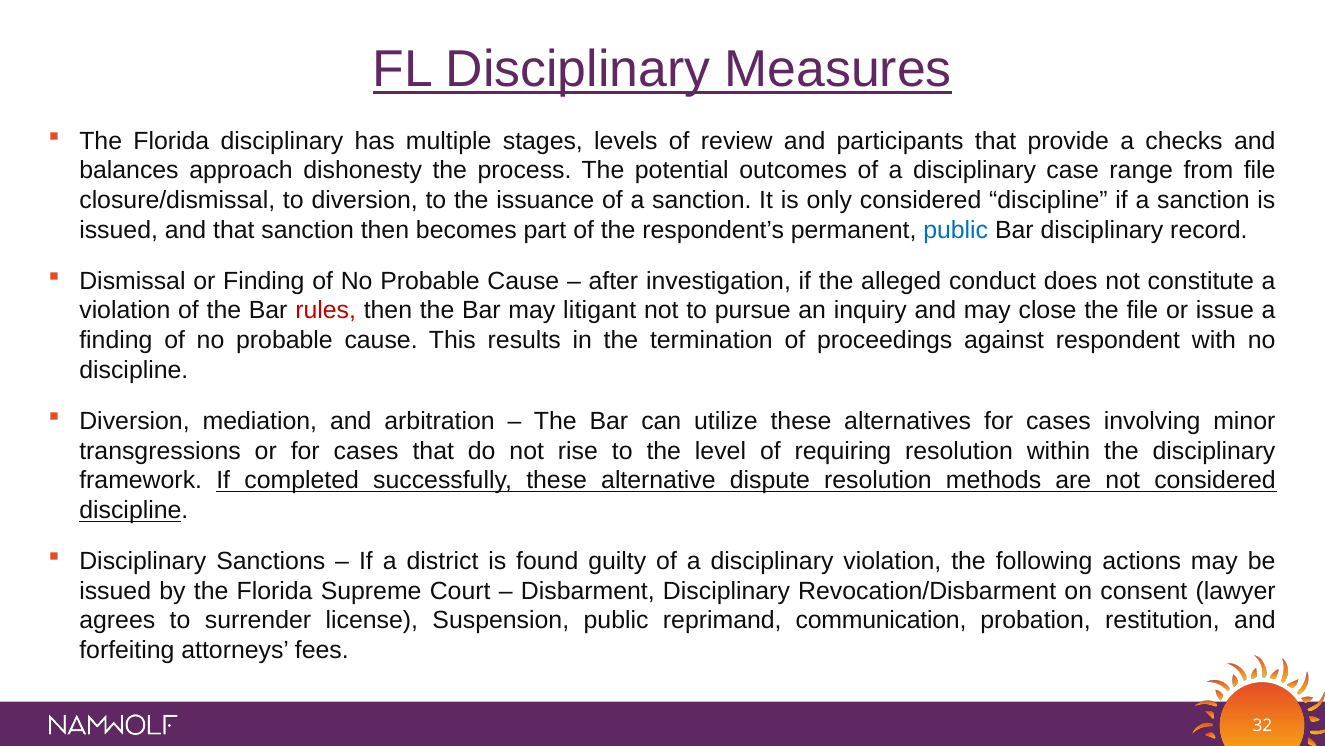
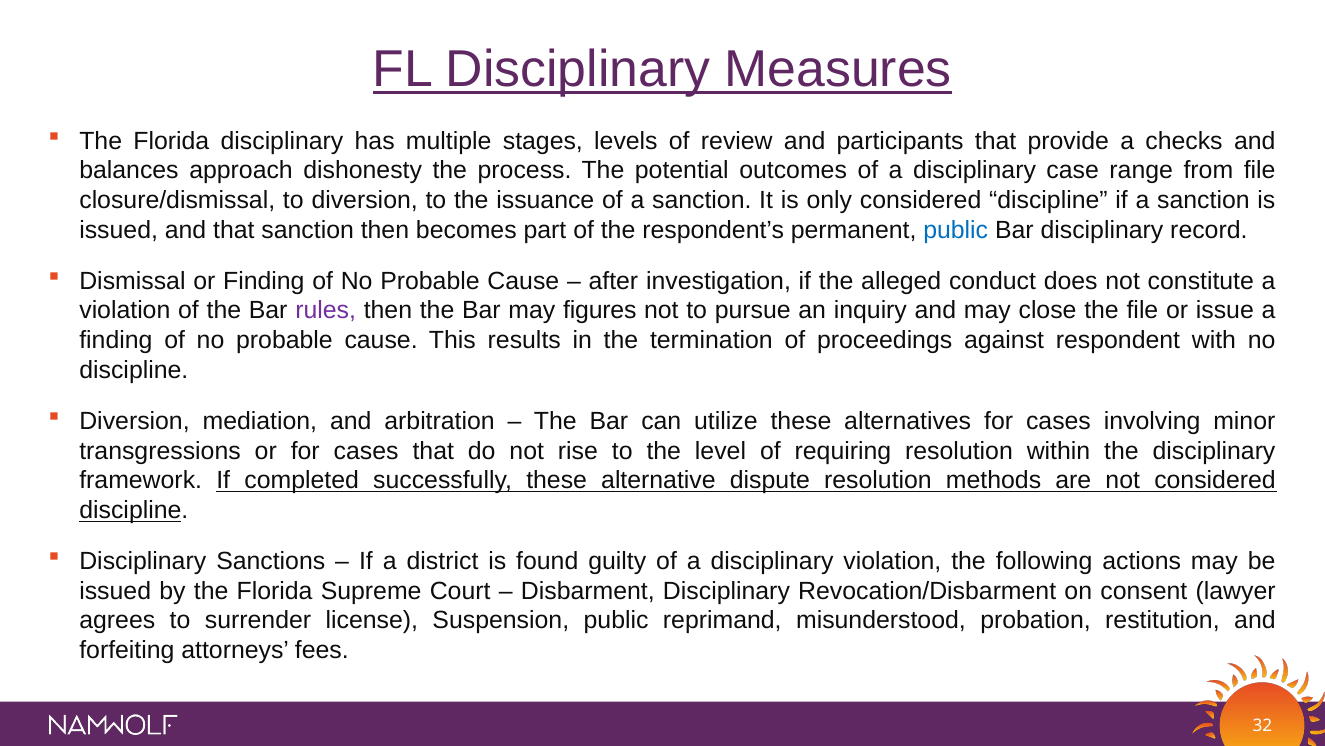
rules colour: red -> purple (326, 310)
litigant: litigant -> figures (600, 310)
communication: communication -> misunderstood (881, 620)
